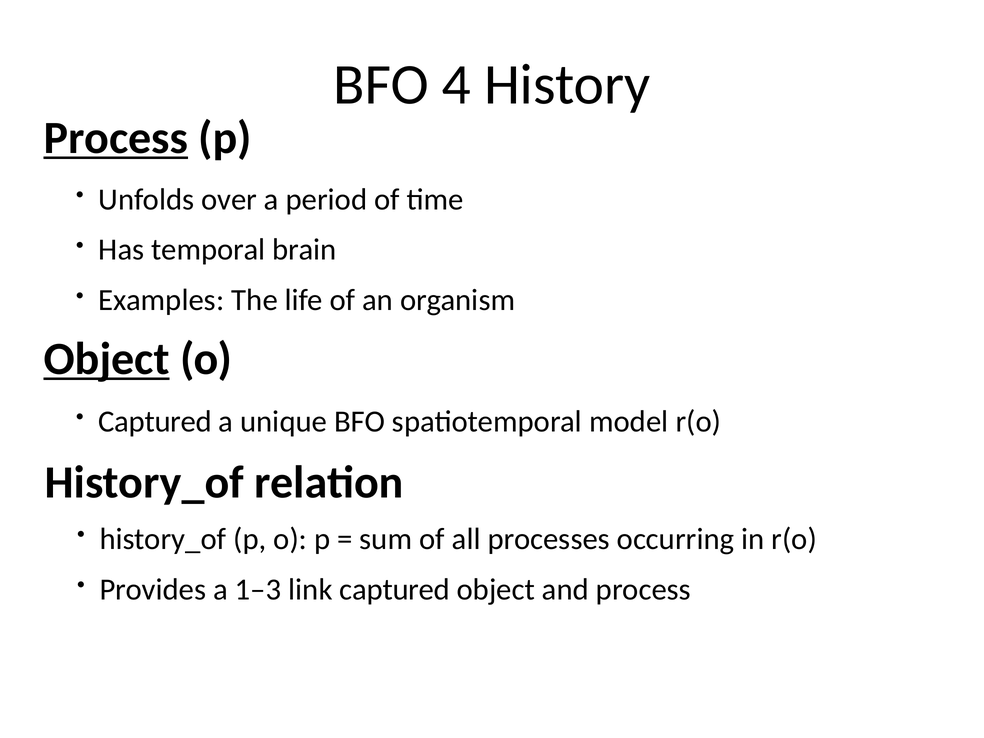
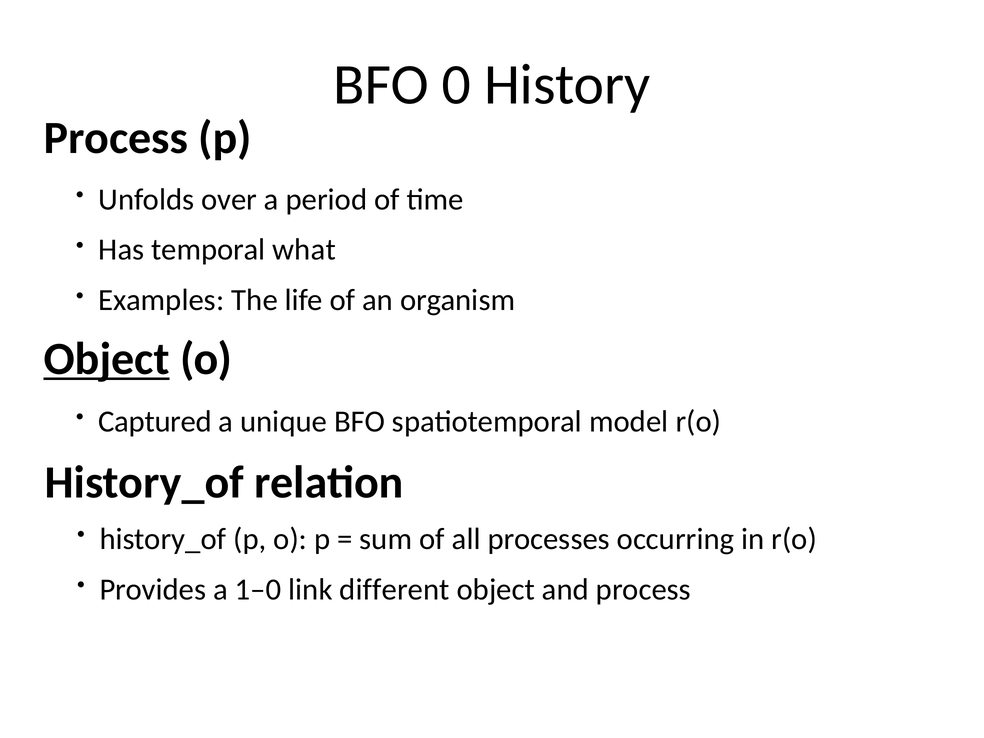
4: 4 -> 0 (456, 85)
Process underline: present -> none (116, 138)
brain: brain -> what (304, 250)
1–3: 1–3 -> 1–0 (258, 590)
link captured: captured -> different (395, 590)
